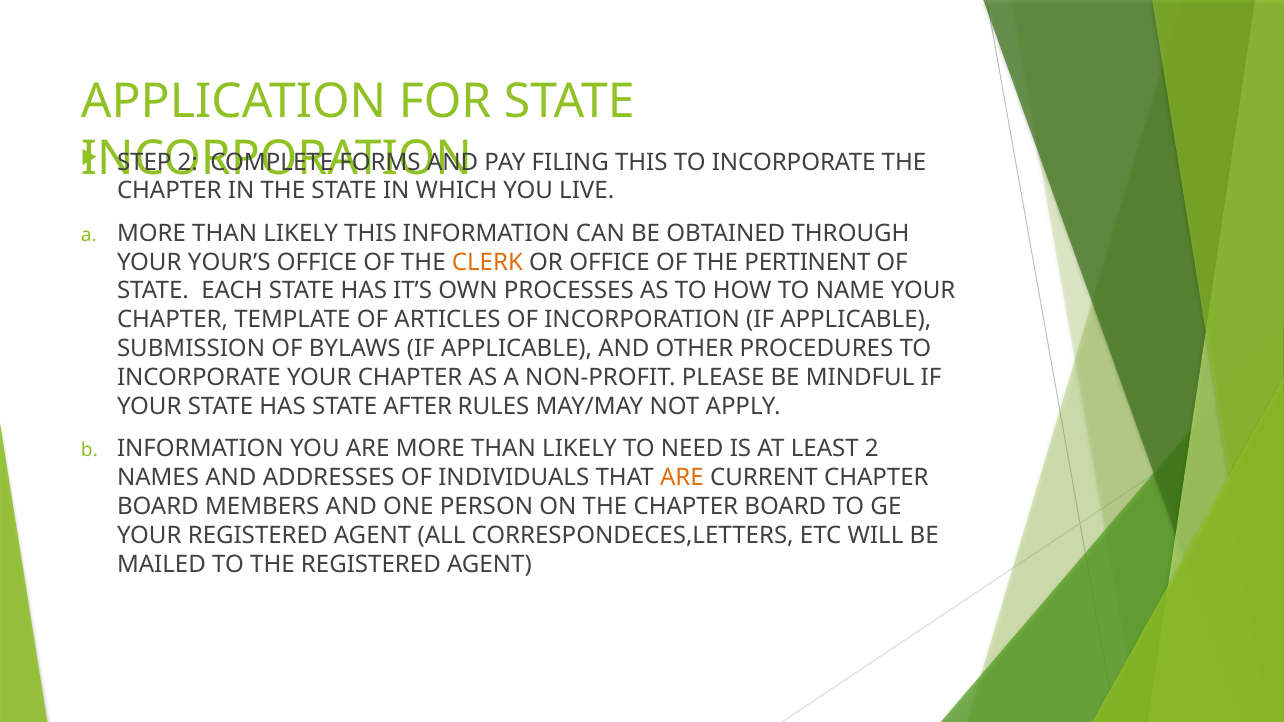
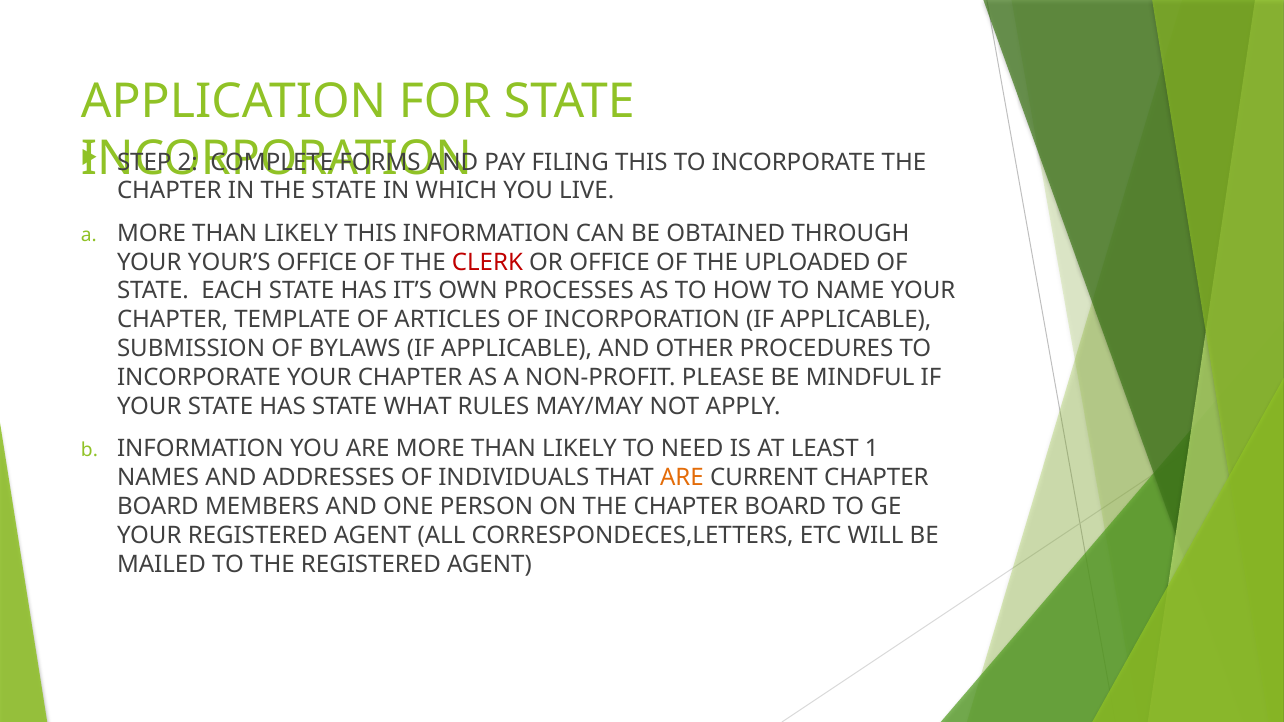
CLERK colour: orange -> red (487, 262)
PERTINENT: PERTINENT -> UPLOADED (807, 262)
AFTER: AFTER -> WHAT (418, 407)
LEAST 2: 2 -> 1 (872, 449)
